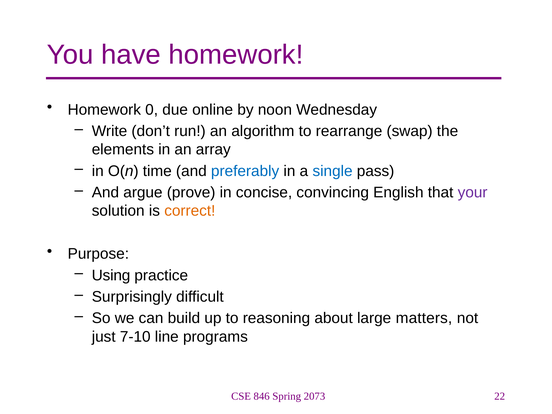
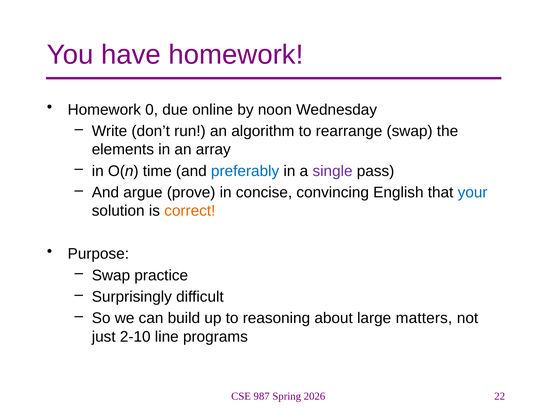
single colour: blue -> purple (333, 171)
your colour: purple -> blue (473, 192)
Using: Using -> Swap (111, 275)
7-10: 7-10 -> 2-10 (135, 337)
846: 846 -> 987 (262, 396)
2073: 2073 -> 2026 (314, 396)
